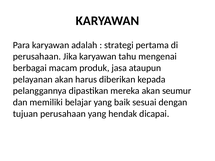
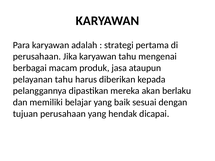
pelayanan akan: akan -> tahu (64, 80)
seumur: seumur -> berlaku (177, 91)
